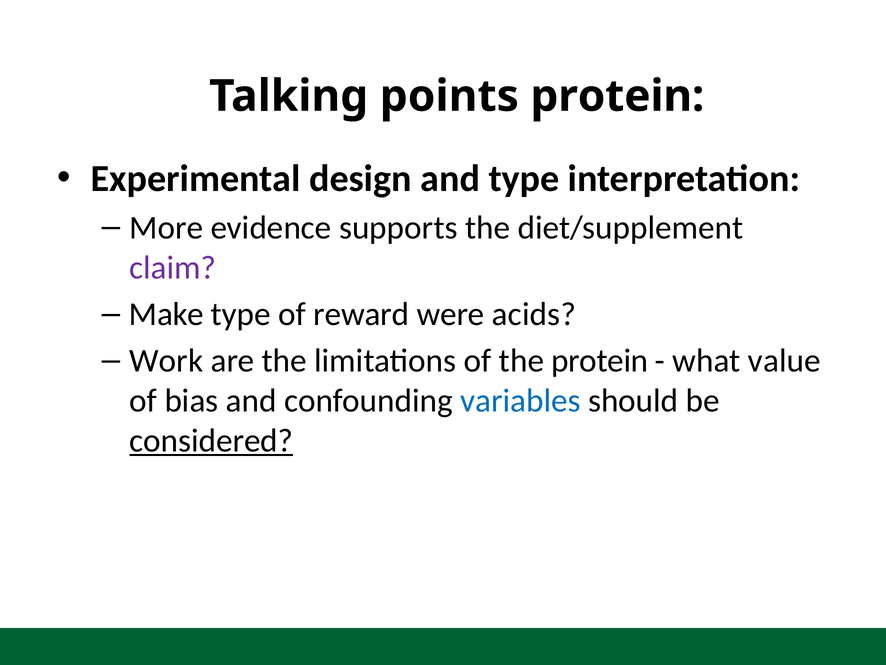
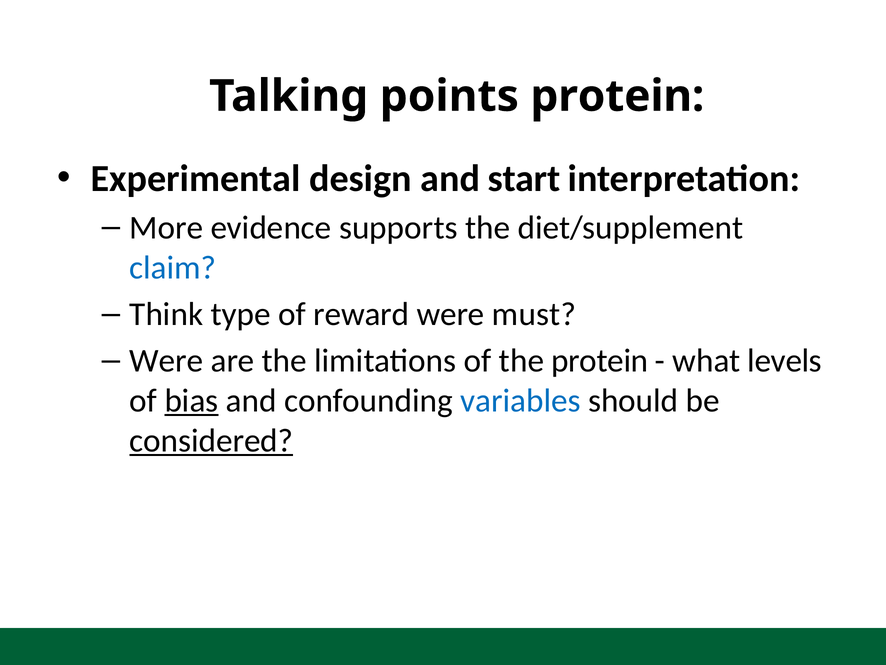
and type: type -> start (524, 178)
claim colour: purple -> blue (173, 267)
Make: Make -> Think (166, 314)
acids: acids -> must (534, 314)
Work: Work -> Were (166, 361)
value: value -> levels (785, 361)
bias underline: none -> present (191, 401)
